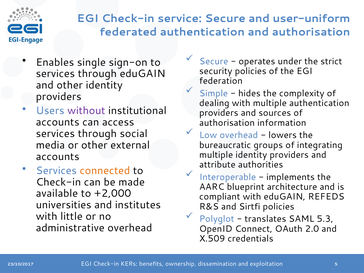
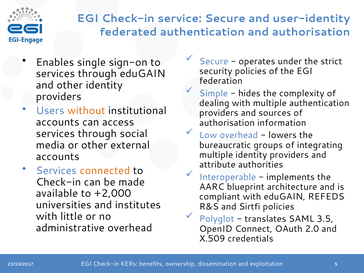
user-uniform: user-uniform -> user-identity (311, 19)
without colour: purple -> orange (86, 111)
5.3: 5.3 -> 3.5 (325, 219)
